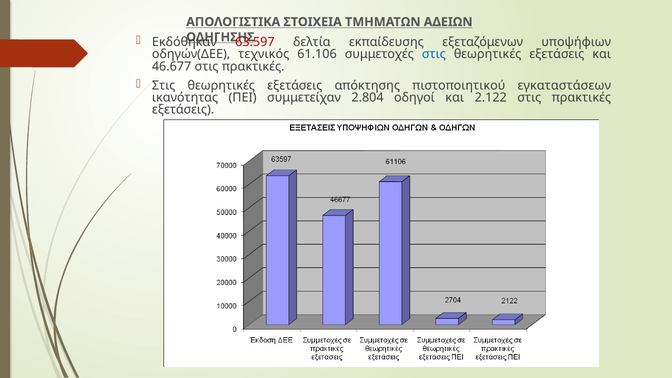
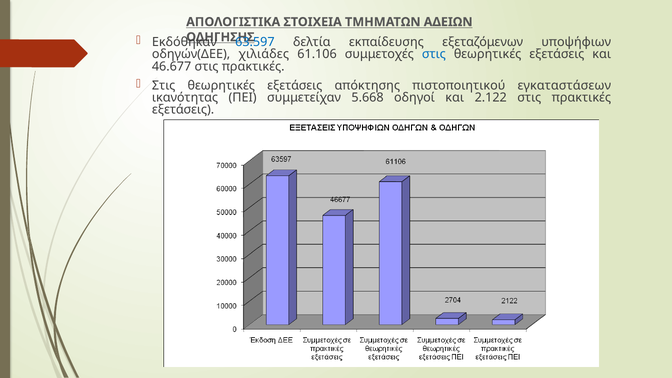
63.597 colour: red -> blue (255, 42)
τεχνικός: τεχνικός -> χιλιάδες (264, 54)
2.804: 2.804 -> 5.668 (368, 98)
